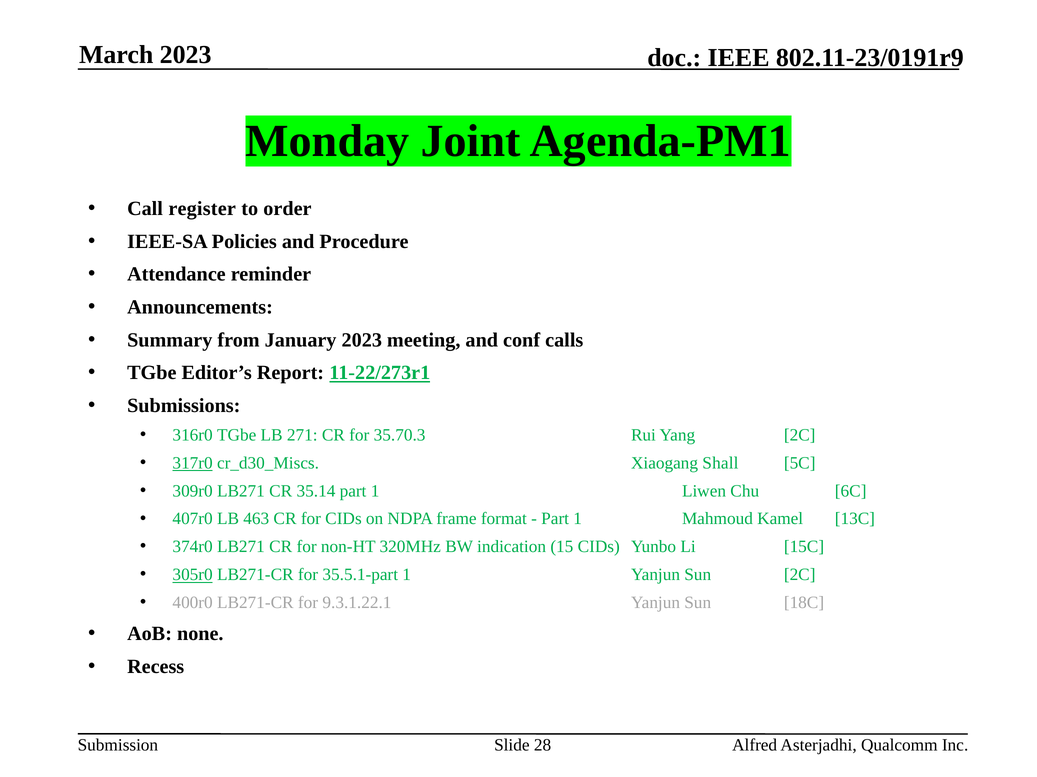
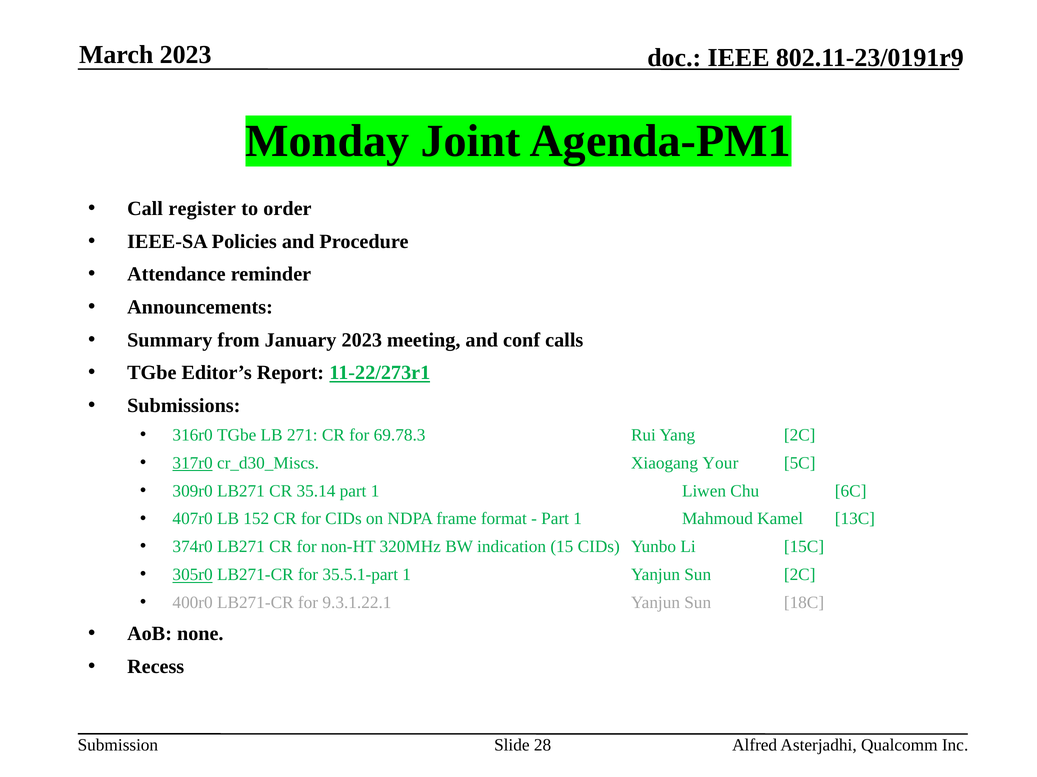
35.70.3: 35.70.3 -> 69.78.3 (400, 436)
Shall: Shall -> Your (720, 463)
463: 463 -> 152 (256, 519)
